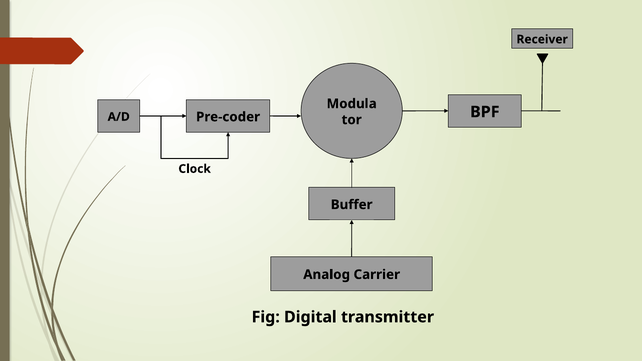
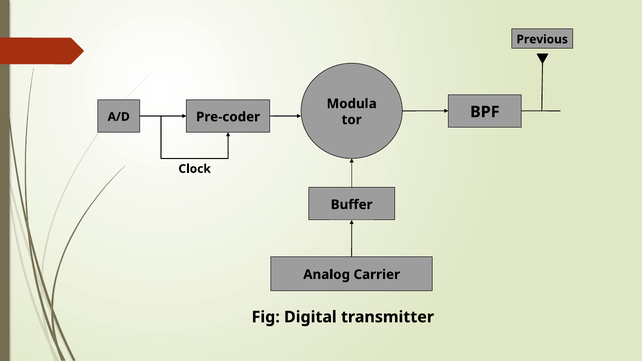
Receiver: Receiver -> Previous (542, 39)
